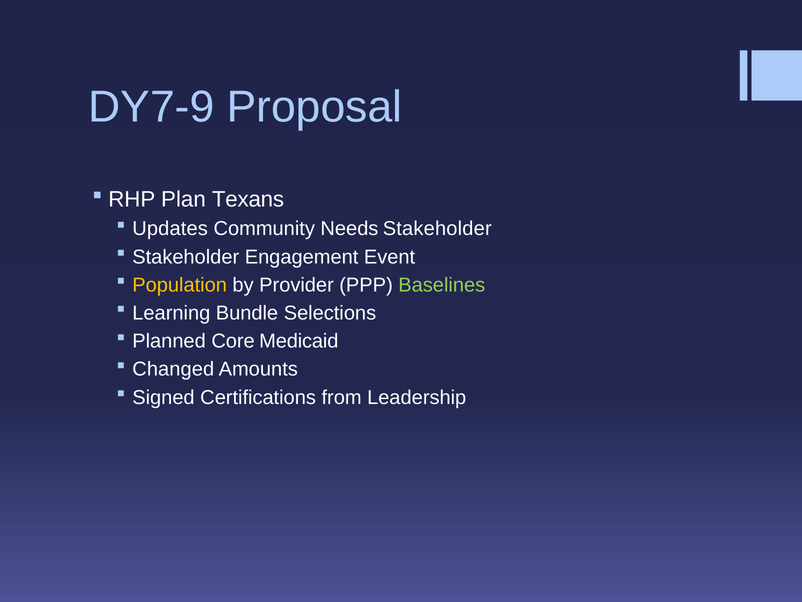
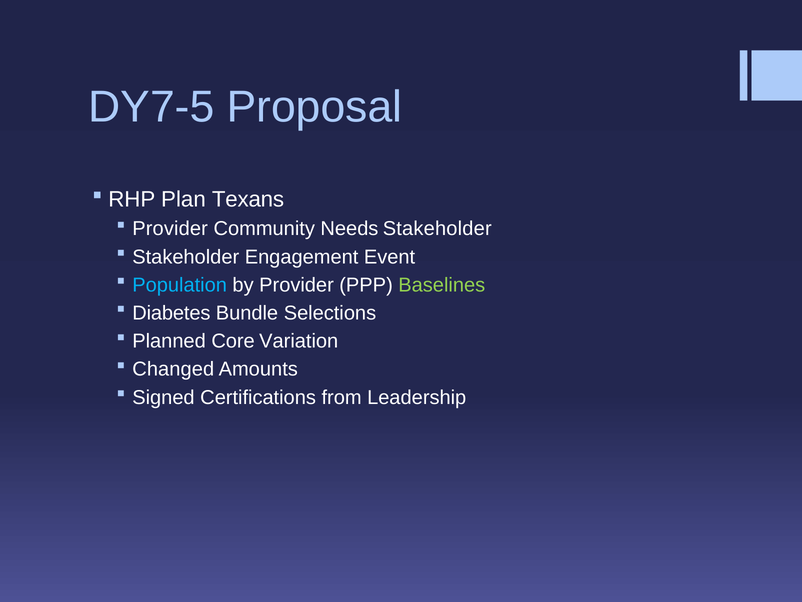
DY7-9: DY7-9 -> DY7-5 (151, 107)
Updates: Updates -> Provider (170, 229)
Population colour: yellow -> light blue (180, 285)
Learning: Learning -> Diabetes (171, 313)
Medicaid: Medicaid -> Variation (299, 341)
